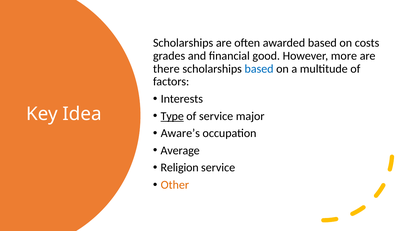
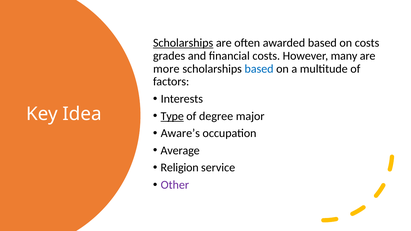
Scholarships underline: none -> present (183, 43)
financial good: good -> costs (266, 56)
more: more -> many (344, 56)
there: there -> more (166, 69)
of service: service -> degree (216, 116)
Other colour: orange -> purple (175, 185)
